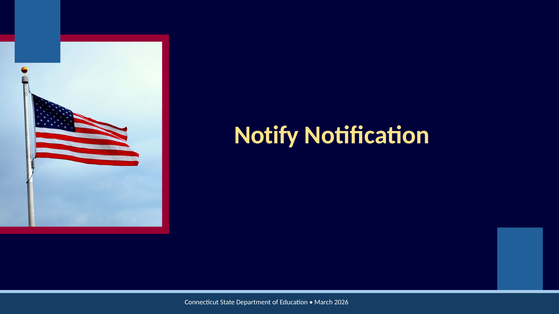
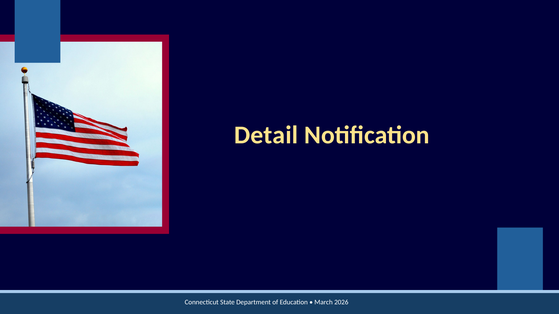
Notify: Notify -> Detail (266, 135)
